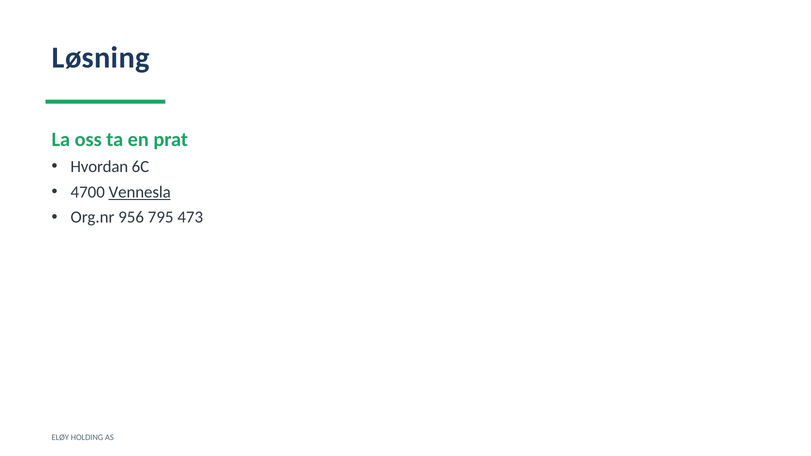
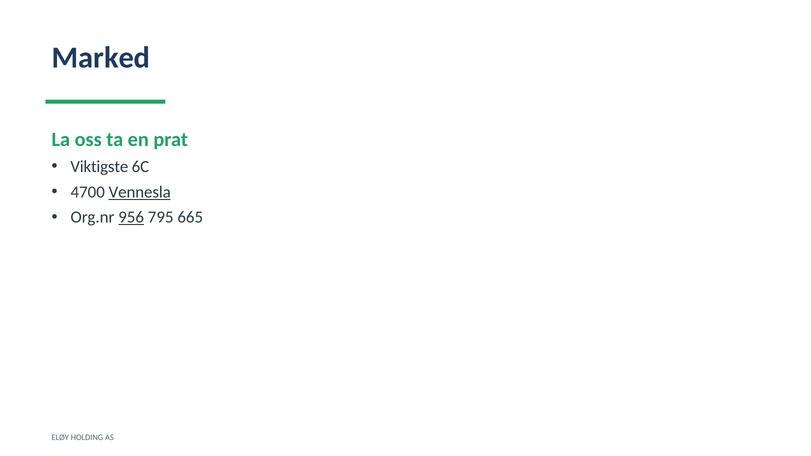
Løsning: Løsning -> Marked (101, 58)
Hvordan: Hvordan -> Viktigste (99, 167)
956 underline: none -> present (131, 217)
473: 473 -> 665 (190, 217)
